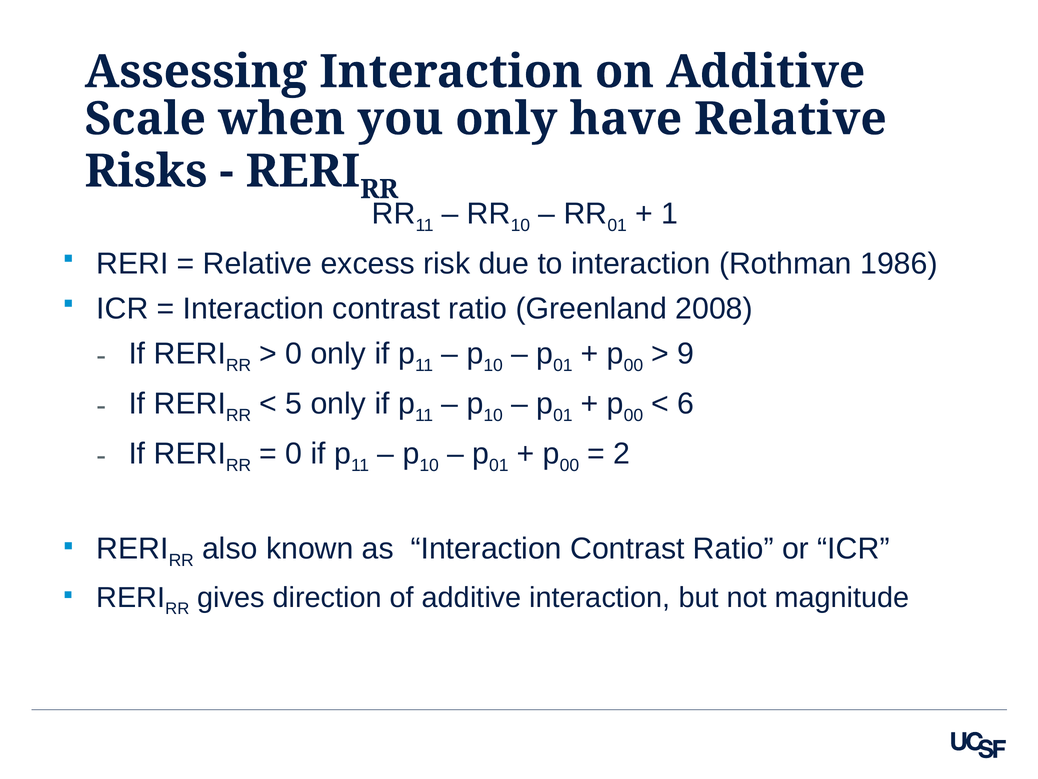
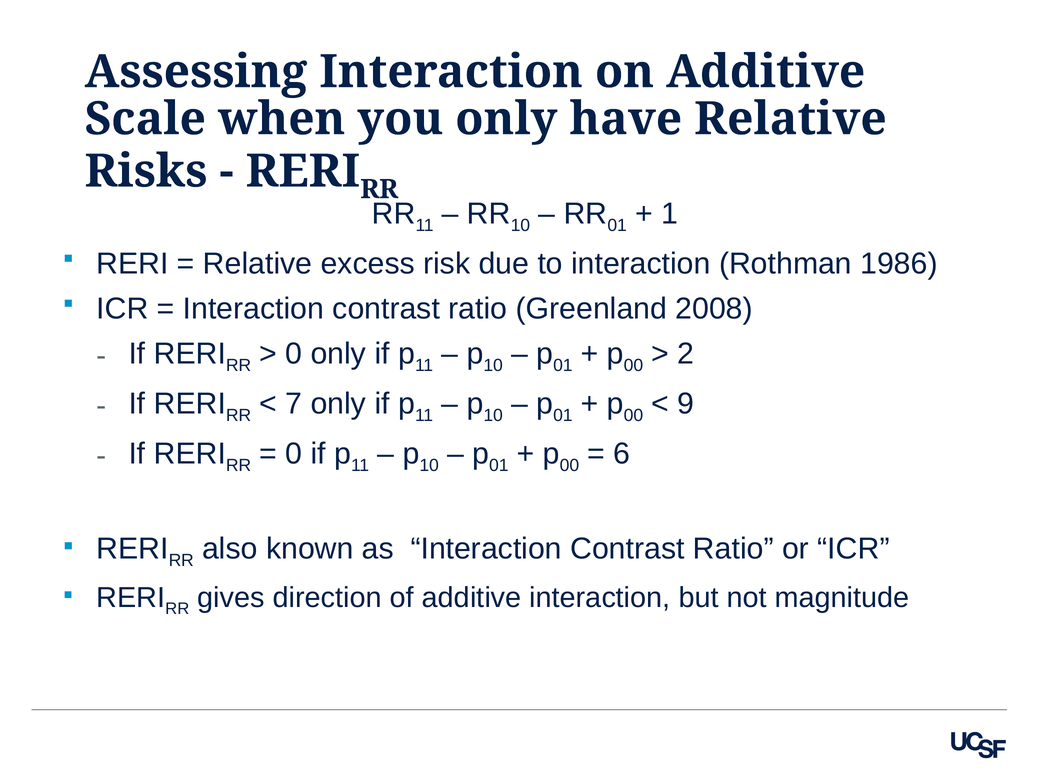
9: 9 -> 2 (686, 353)
5: 5 -> 7 (294, 403)
6: 6 -> 9 (686, 403)
2: 2 -> 6 (622, 453)
